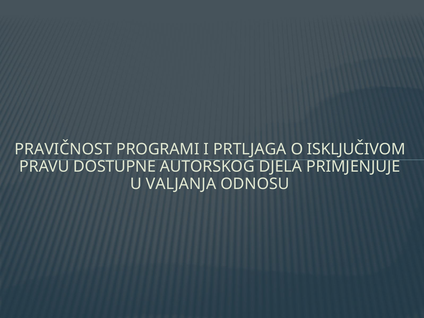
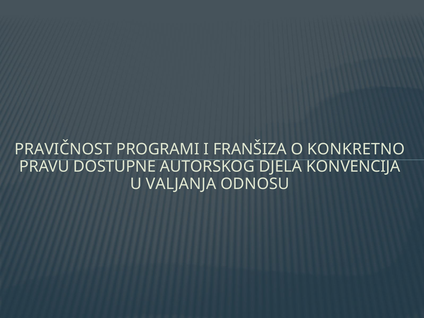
PRTLJAGA: PRTLJAGA -> FRANŠIZA (250, 149)
ISKLJUČIVOM: ISKLJUČIVOM -> KONKRETNO (356, 149)
PRIMJENJUJE: PRIMJENJUJE -> KONVENCIJA (353, 167)
